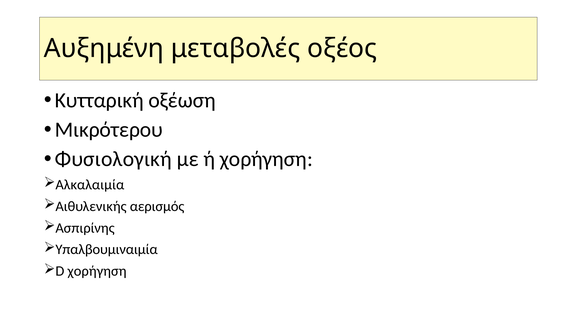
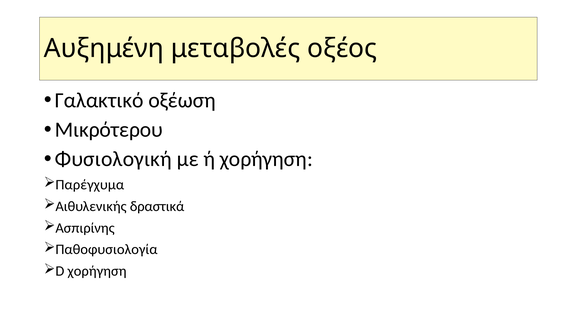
Κυτταρική: Κυτταρική -> Γαλακτικό (99, 100)
Αλκαλαιμία: Αλκαλαιμία -> Παρέγχυμα (90, 184)
αερισμός: αερισμός -> δραστικά (157, 206)
Υπαλβουμιναιμία: Υπαλβουμιναιμία -> Παθοφυσιολογία (107, 249)
